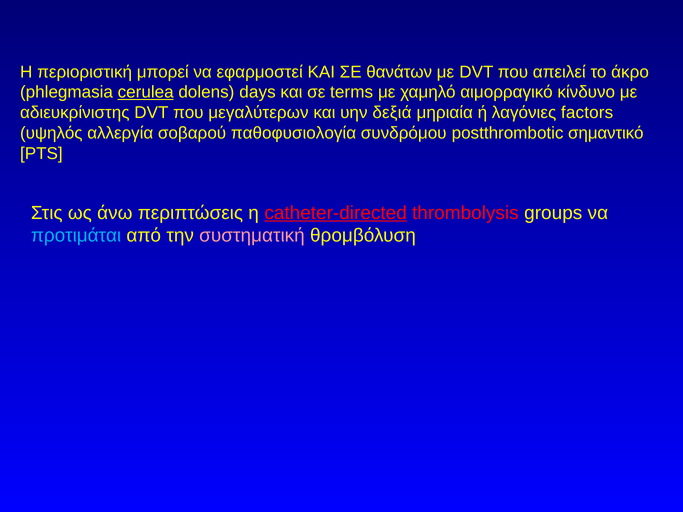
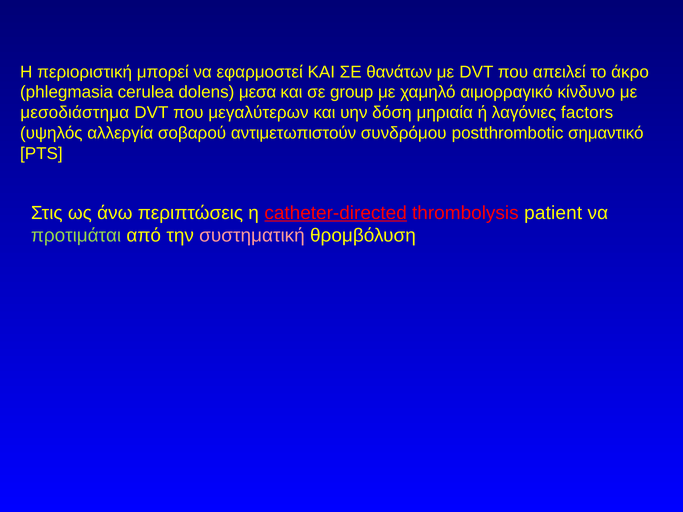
cerulea underline: present -> none (146, 92)
days: days -> μεσα (258, 92)
terms: terms -> group (352, 92)
αδιευκρίνιστης: αδιευκρίνιστης -> μεσοδιάστημα (75, 113)
δεξιά: δεξιά -> δόση (392, 113)
παθοφυσιολογία: παθοφυσιολογία -> αντιμετωπιστούν (294, 133)
groups: groups -> patient (553, 213)
προτιμάται colour: light blue -> light green (76, 236)
